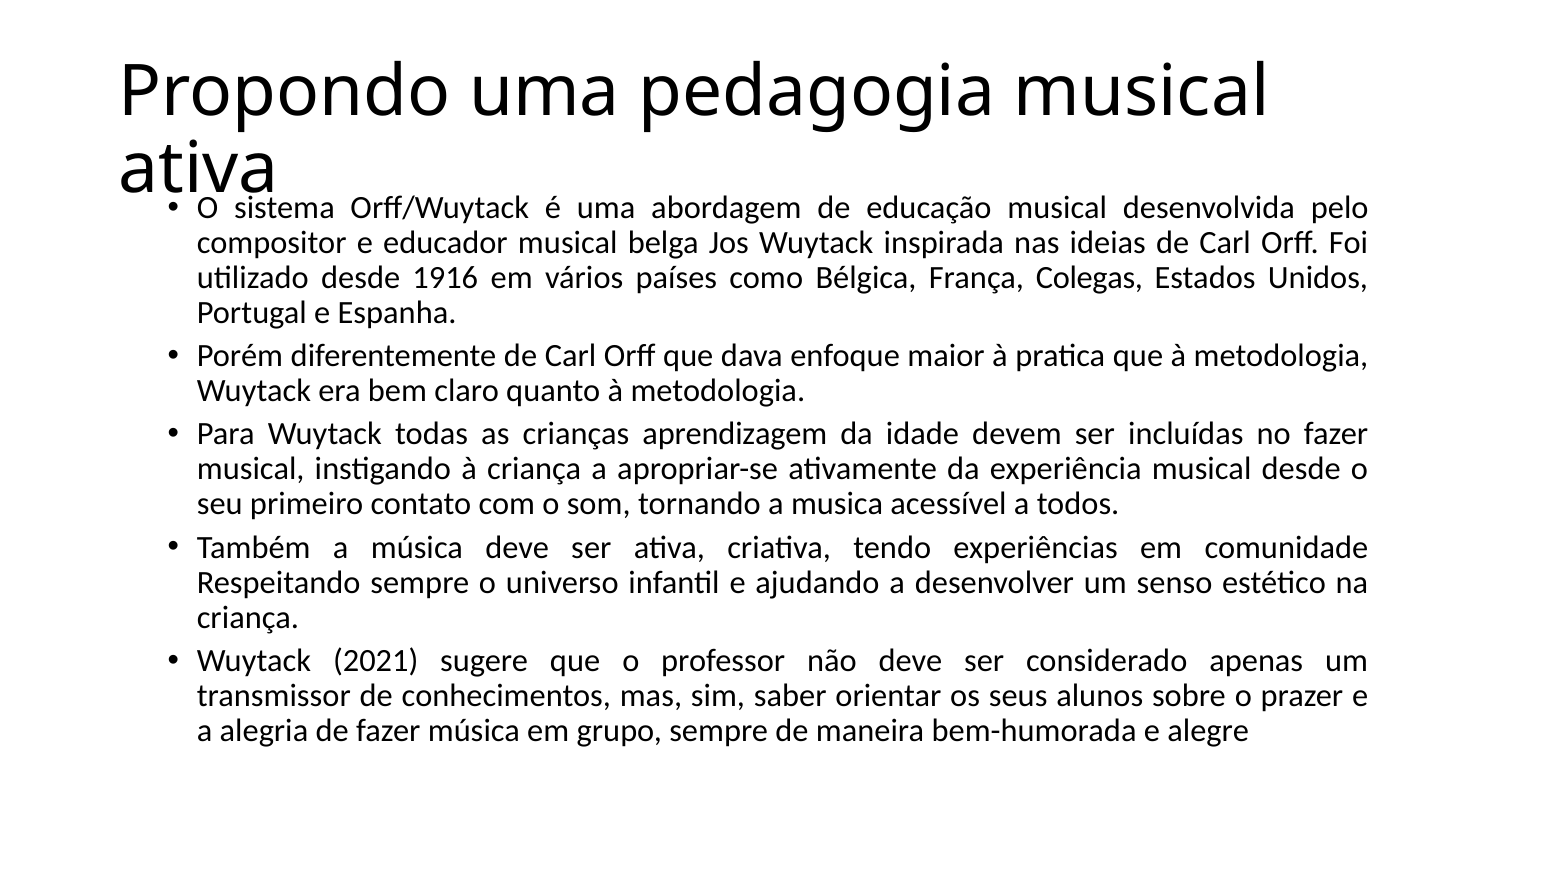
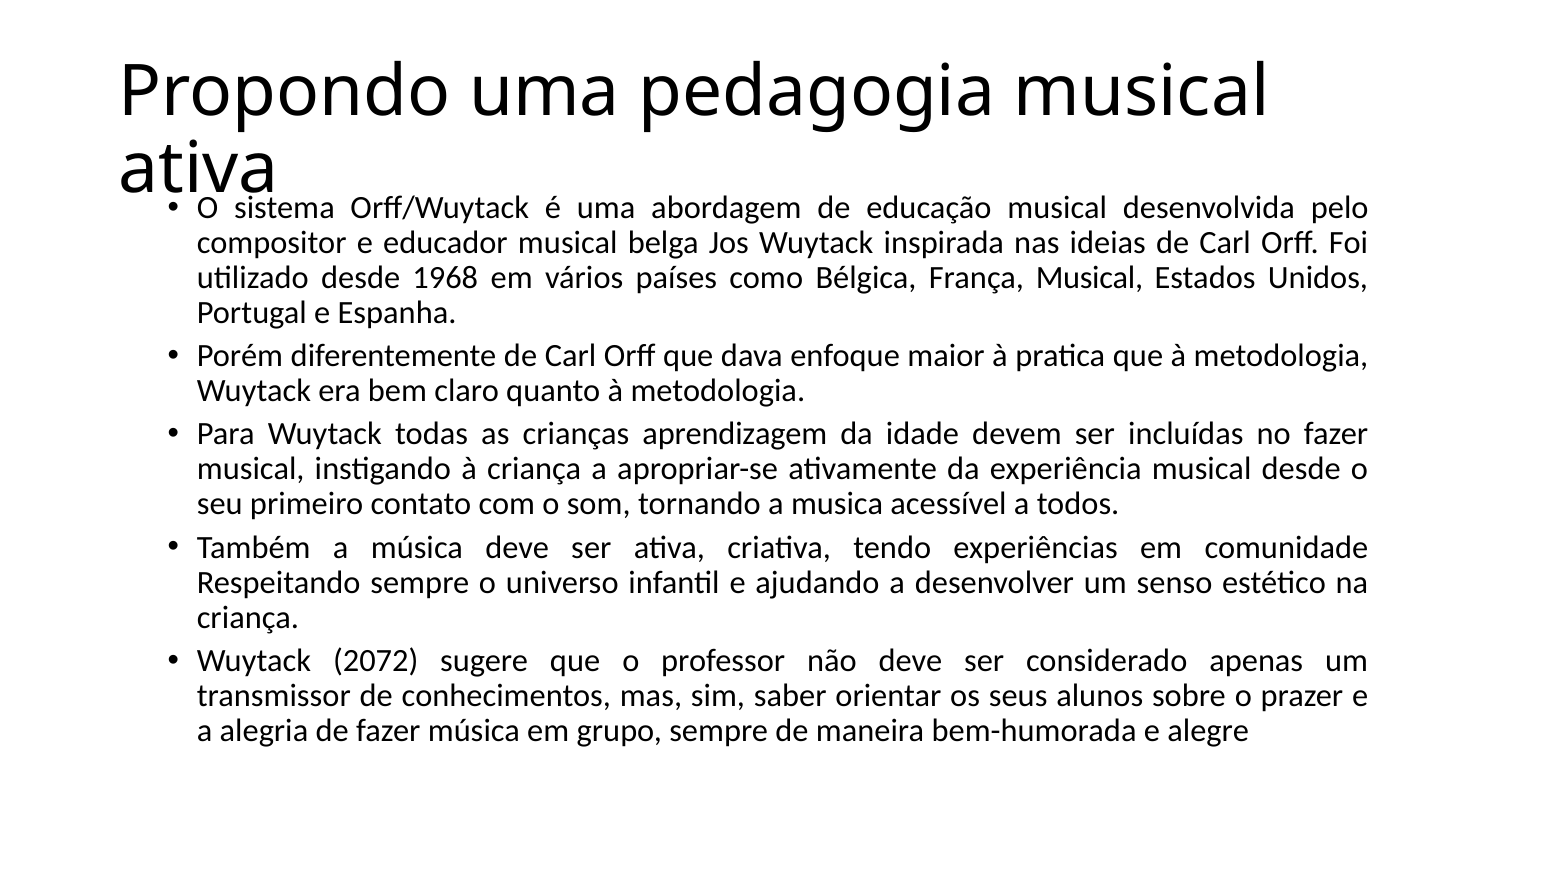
1916: 1916 -> 1968 (445, 278)
França Colegas: Colegas -> Musical (1089, 278)
2021: 2021 -> 2072 (376, 660)
